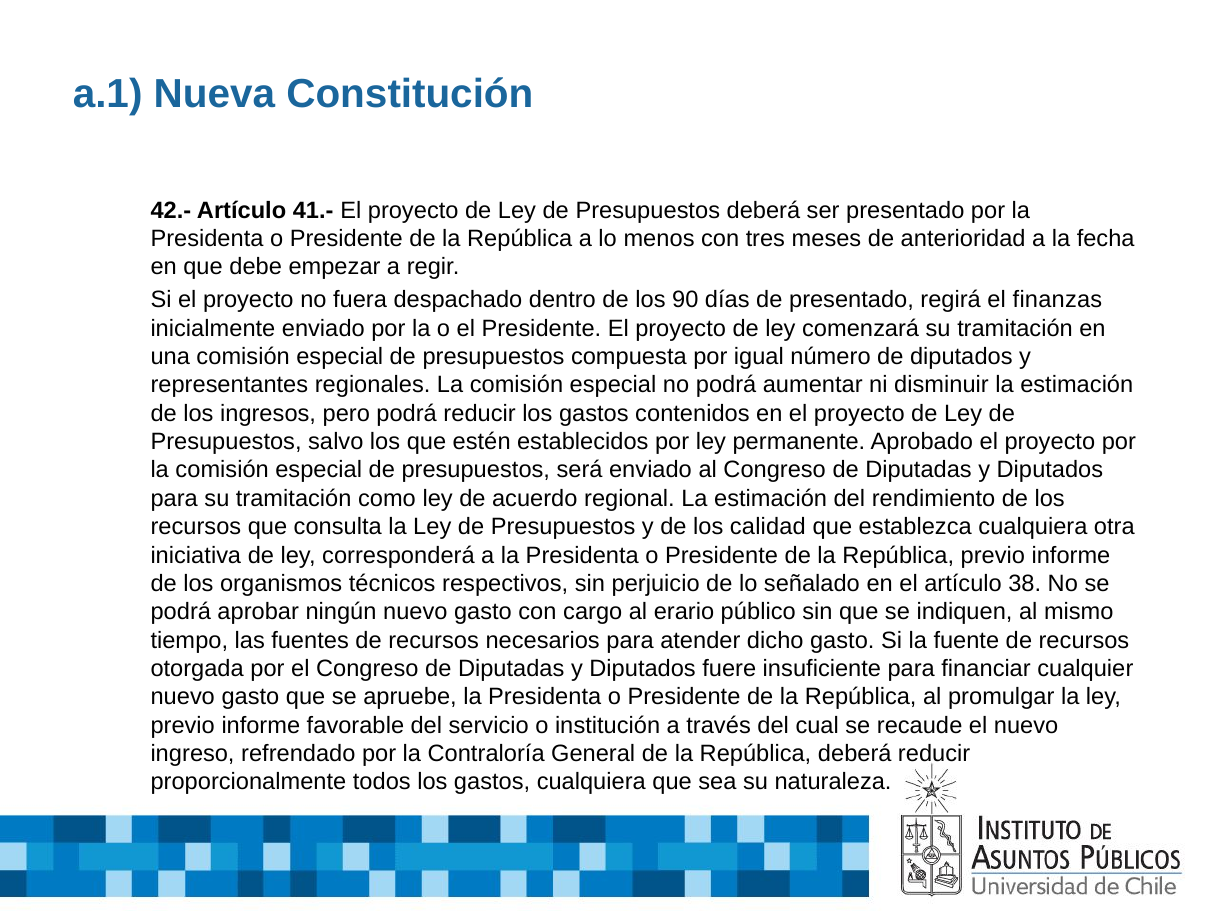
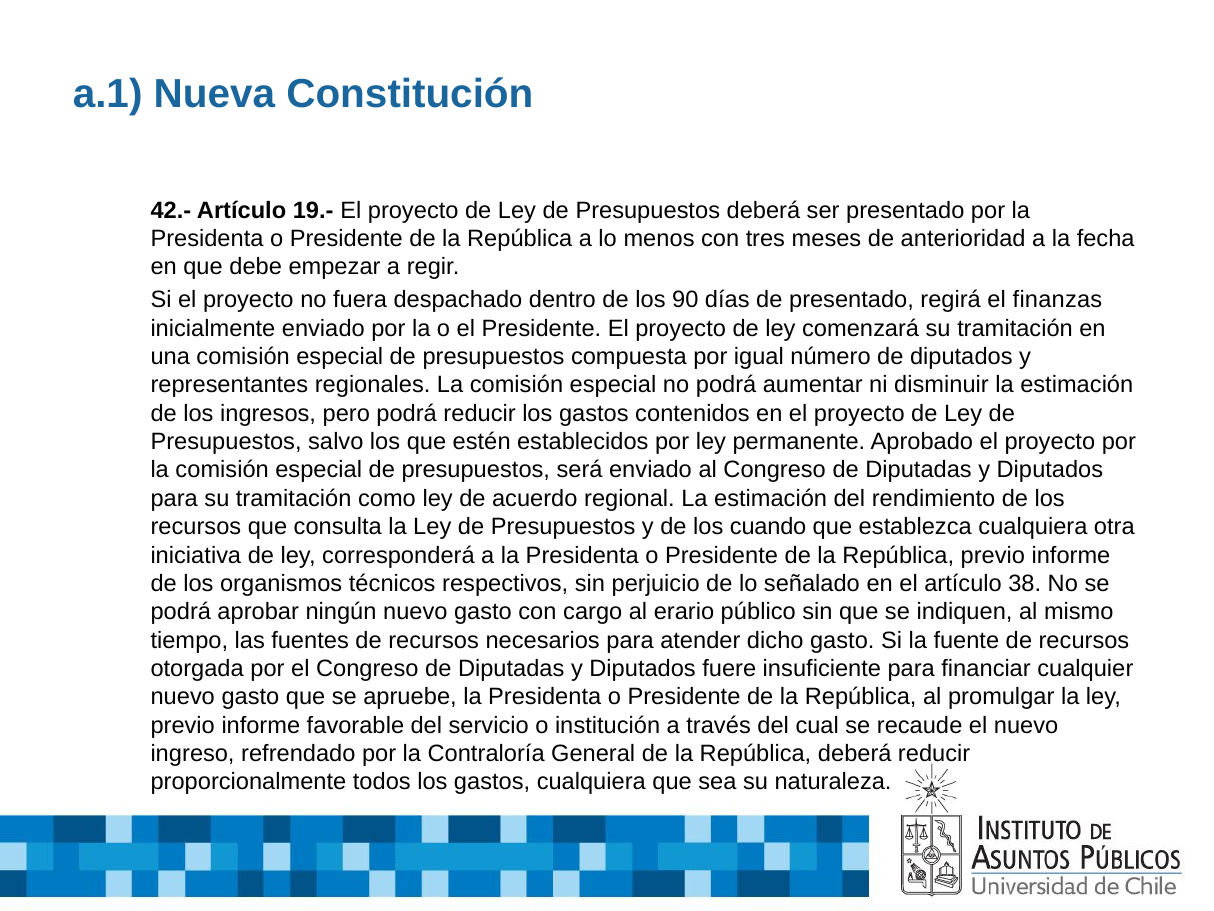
41.-: 41.- -> 19.- (313, 210)
calidad: calidad -> cuando (768, 527)
